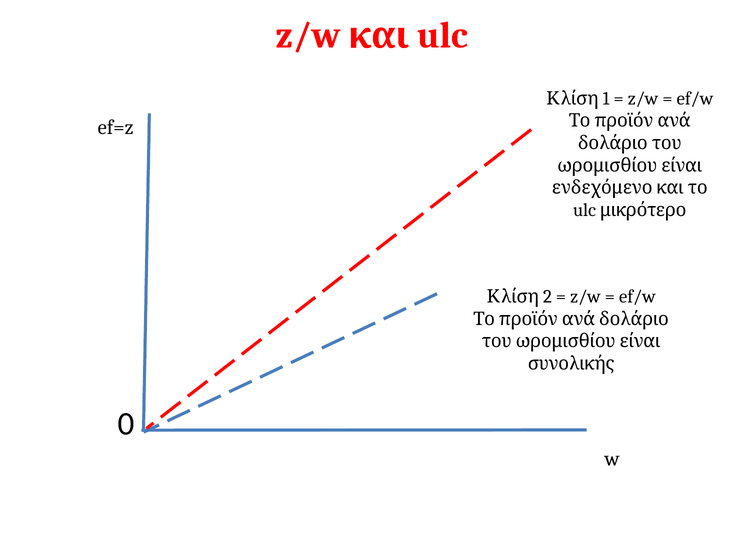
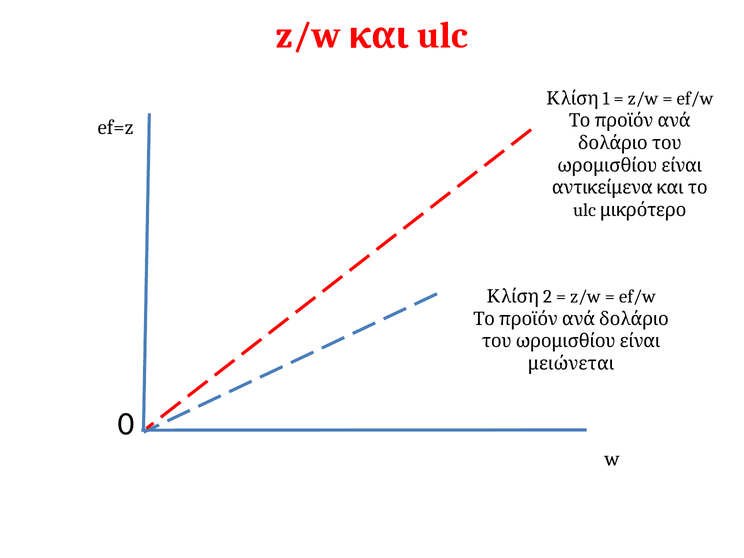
ενδεχόμενο: ενδεχόμενο -> αντικείμενα (602, 188)
συνολικής: συνολικής -> μειώνεται (571, 364)
